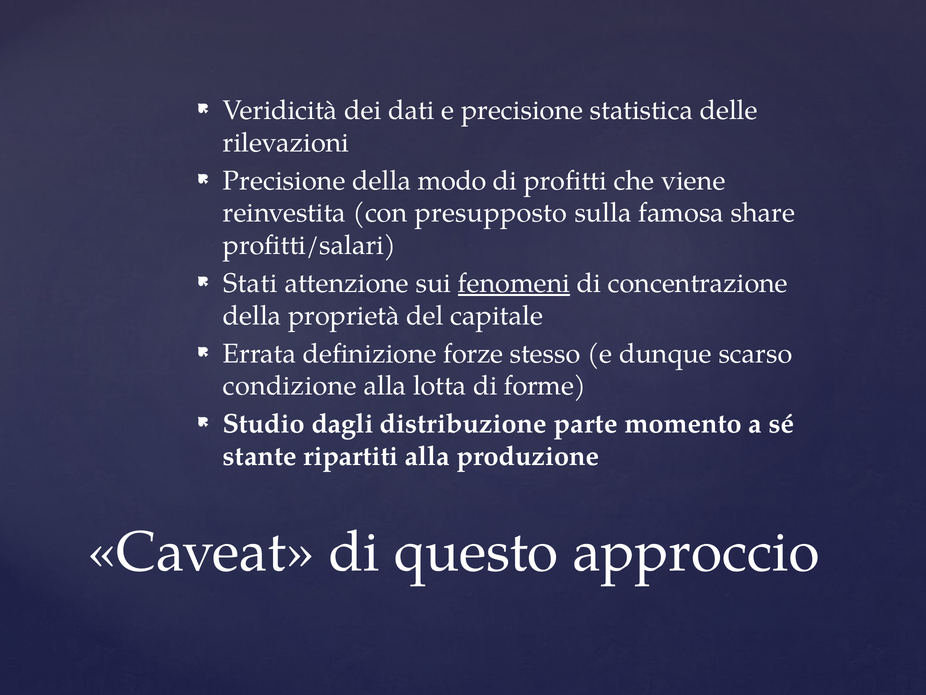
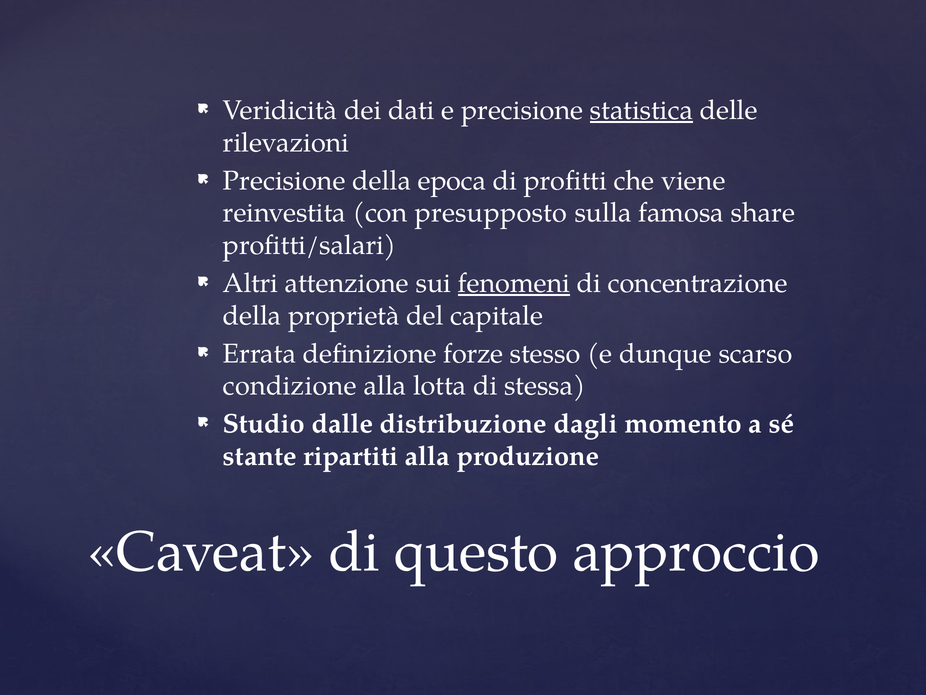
statistica underline: none -> present (641, 110)
modo: modo -> epoca (452, 181)
Stati: Stati -> Altri (251, 283)
forme: forme -> stessa (545, 386)
dagli: dagli -> dalle (342, 424)
parte: parte -> dagli (586, 424)
